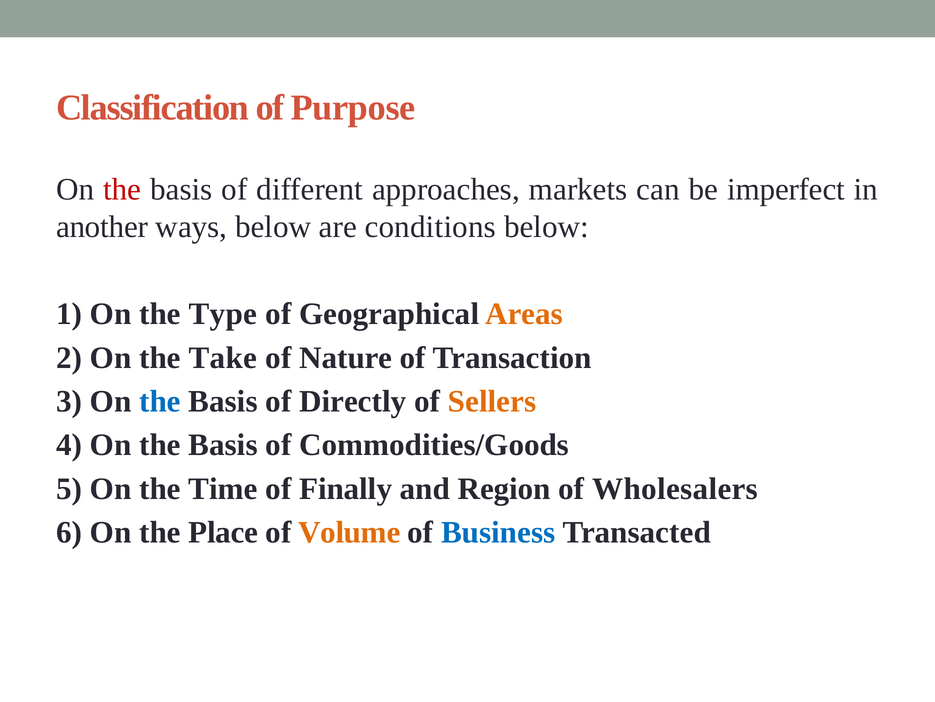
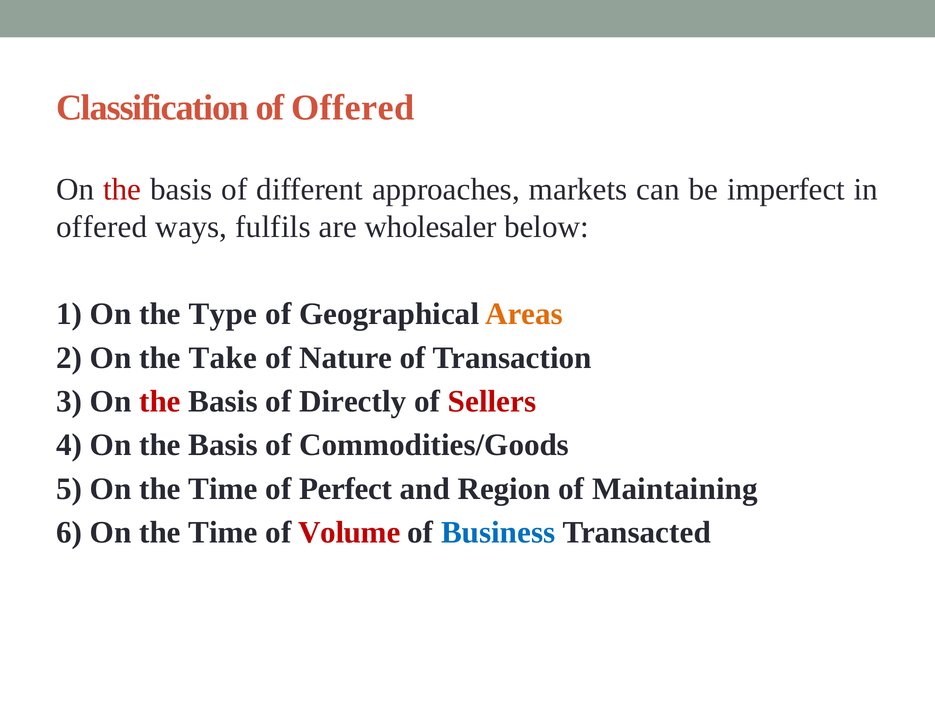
of Purpose: Purpose -> Offered (353, 108)
another: another -> offered (102, 227)
ways below: below -> fulfils (273, 227)
conditions: conditions -> wholesaler (431, 227)
the colour: blue -> red (160, 401)
Sellers colour: orange -> red (492, 401)
Finally: Finally -> Perfect (346, 488)
Wholesalers: Wholesalers -> Maintaining (675, 488)
6 On the Place: Place -> Time (223, 532)
Volume colour: orange -> red (349, 532)
